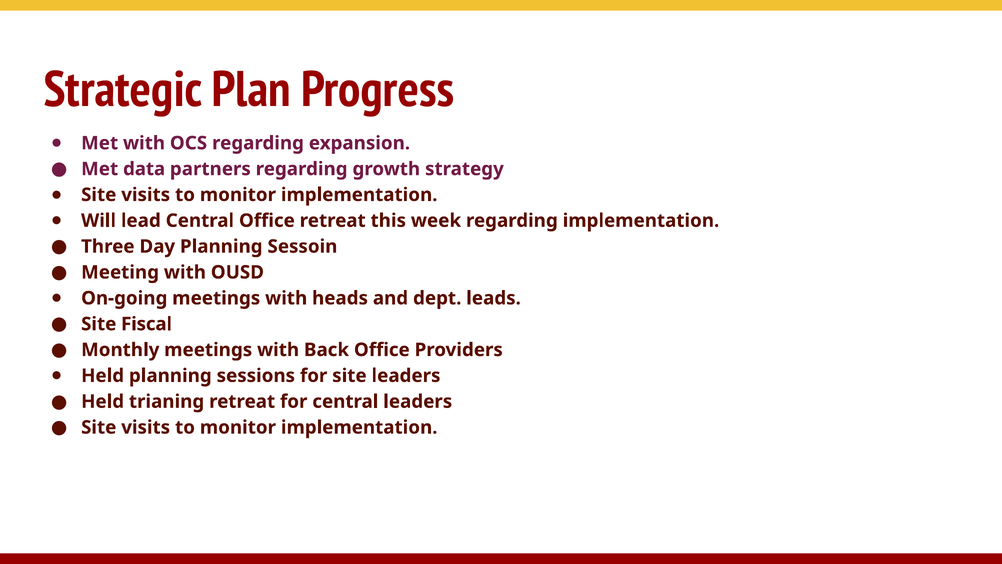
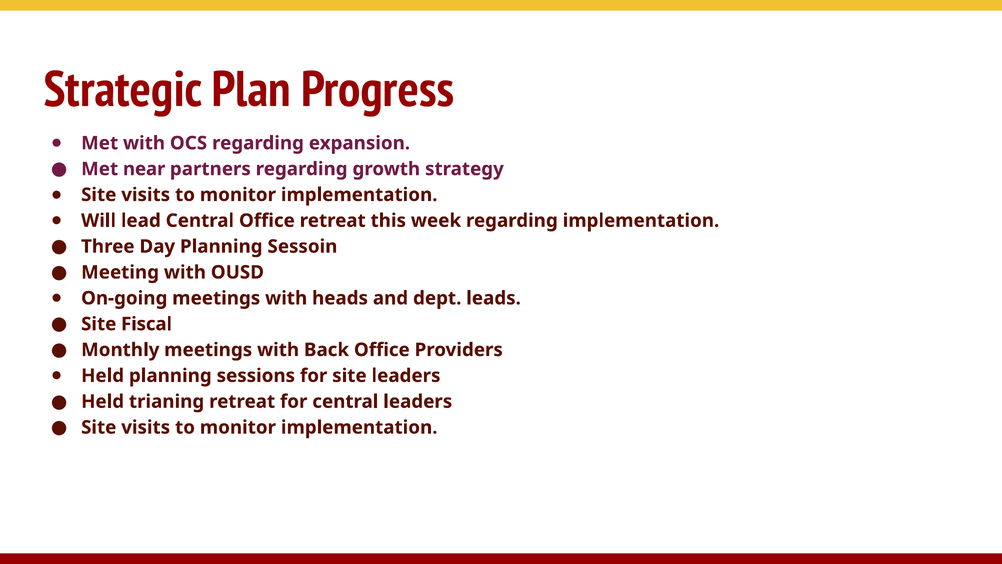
data: data -> near (144, 169)
